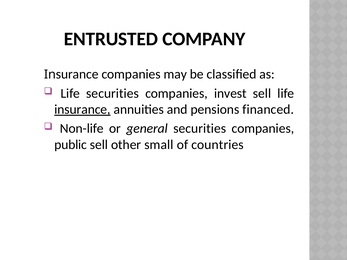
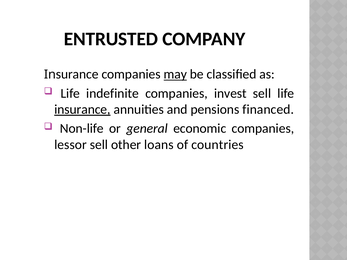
may underline: none -> present (175, 74)
Life securities: securities -> indefinite (113, 93)
general securities: securities -> economic (200, 129)
public: public -> lessor (71, 145)
small: small -> loans (159, 145)
